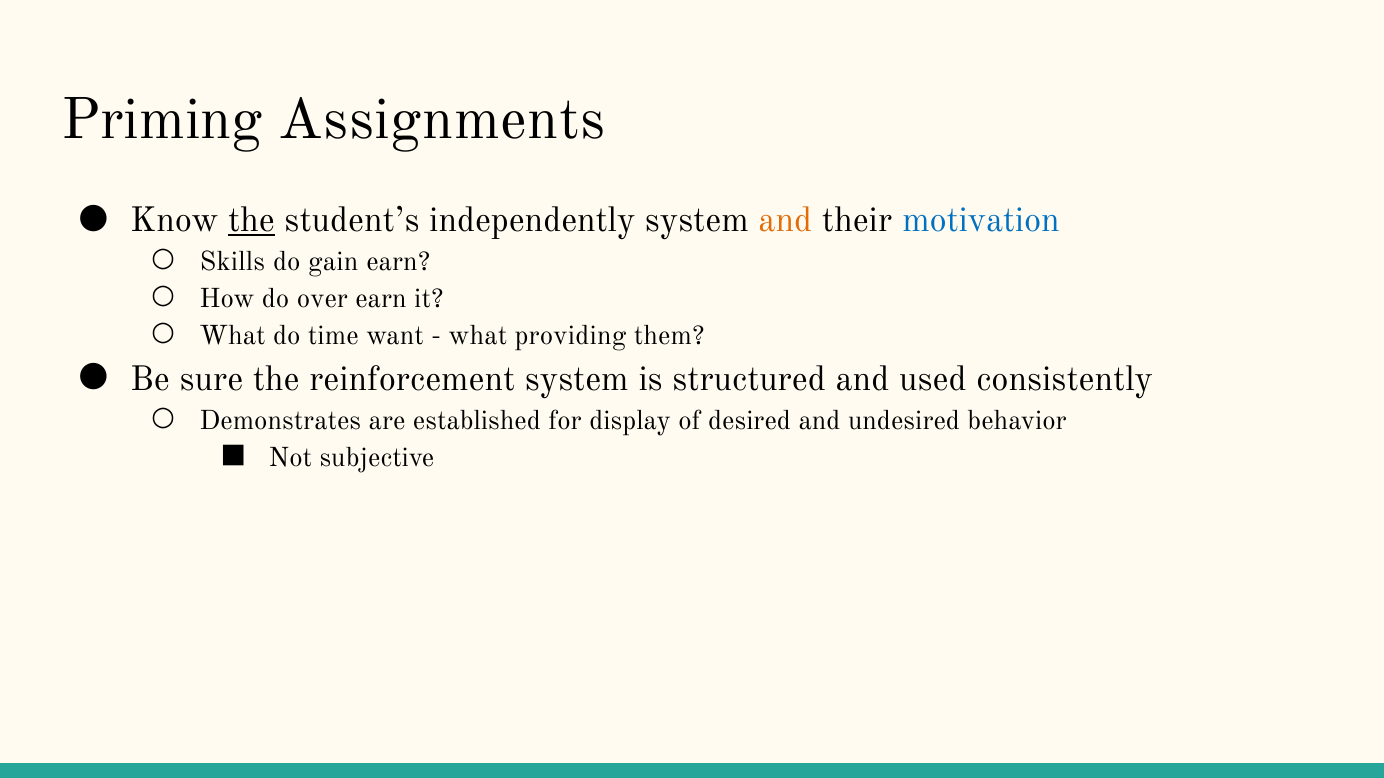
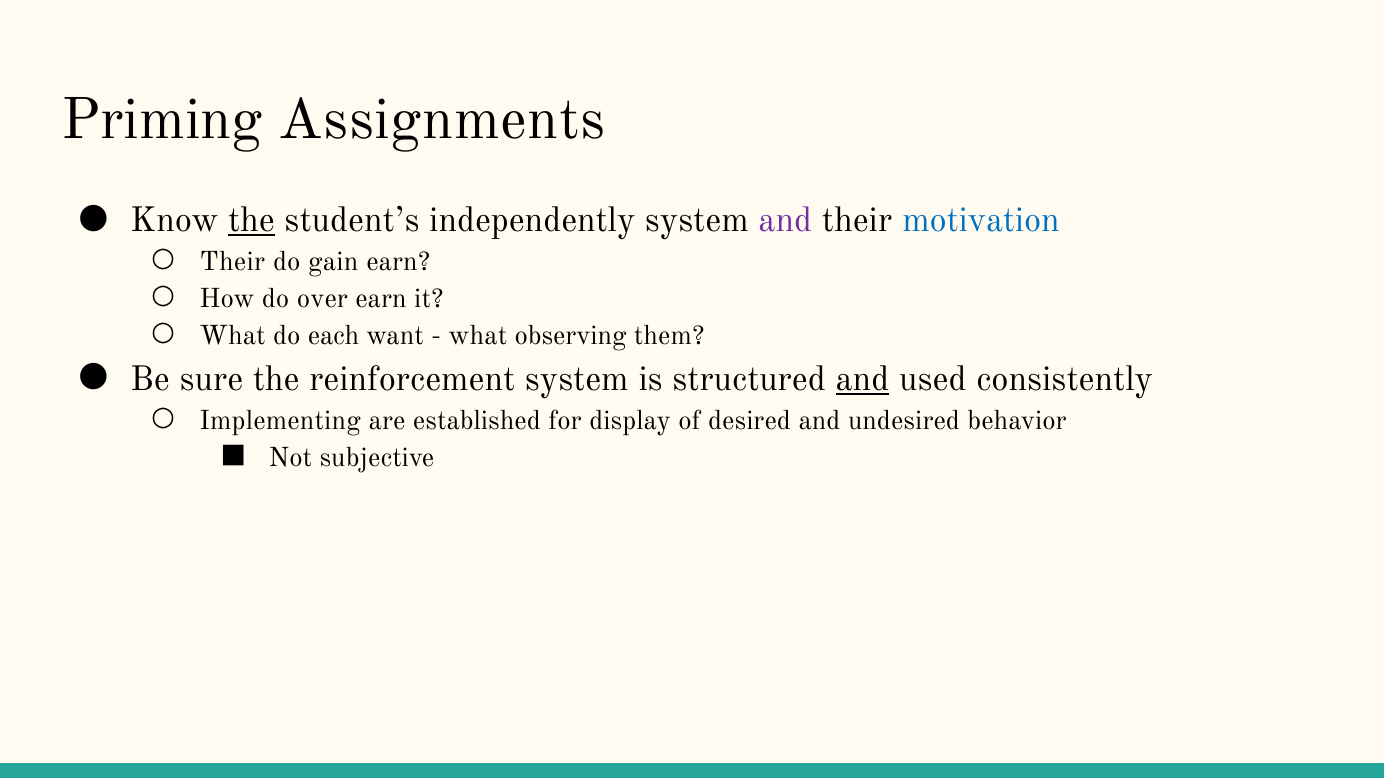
and colour: orange -> purple (785, 221)
Skills: Skills -> Their (232, 262)
time: time -> each (334, 336)
providing: providing -> observing (571, 336)
and underline: none -> present (862, 380)
Demonstrates: Demonstrates -> Implementing (280, 421)
